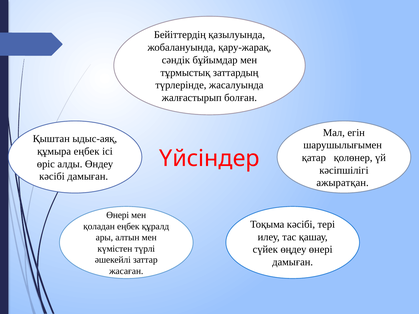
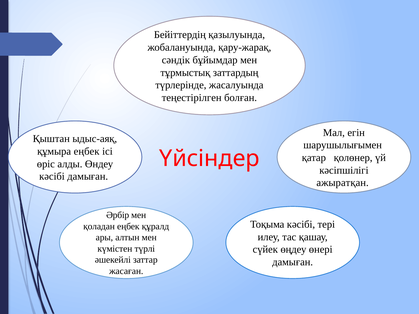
жалғастырып: жалғастырып -> теңестірілген (192, 98)
Өнері: Өнері -> Әрбір (118, 215)
